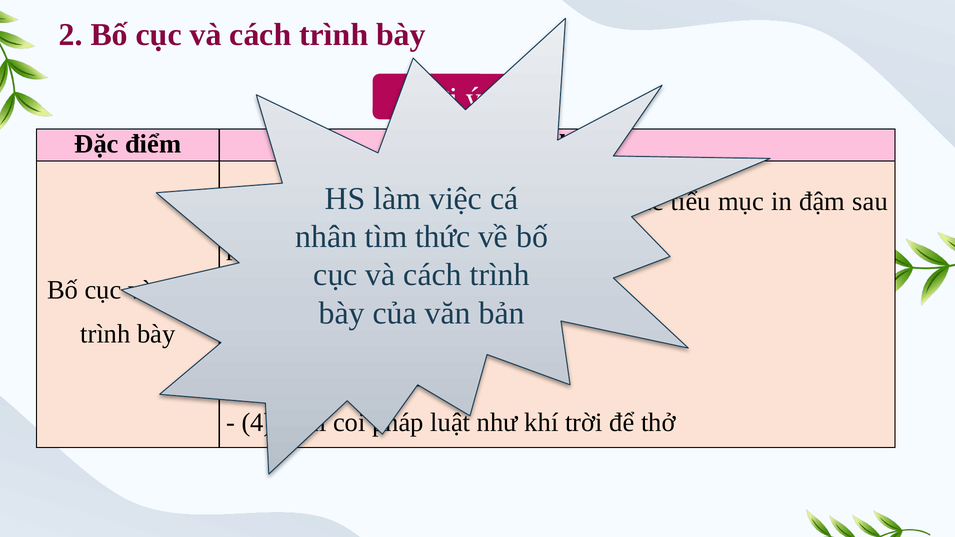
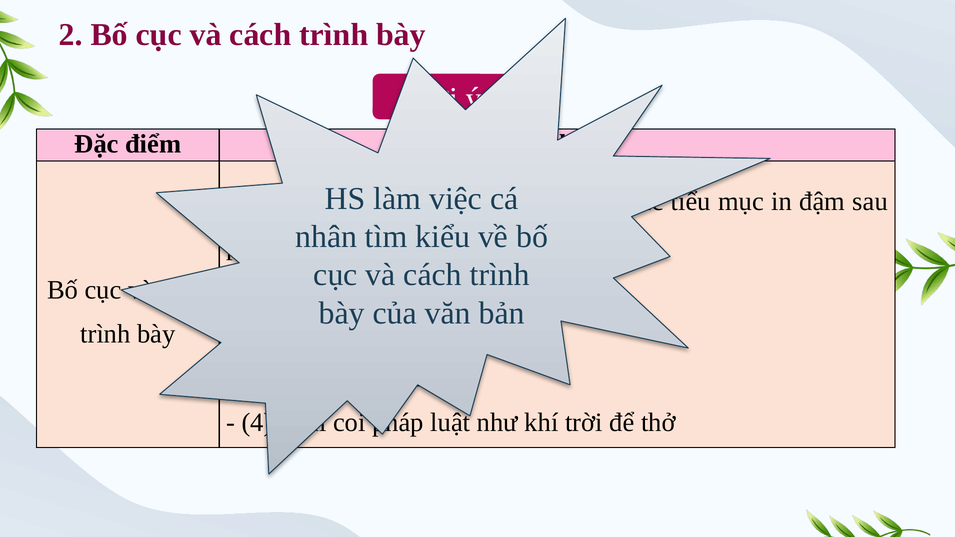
thức: thức -> kiểu (443, 237)
